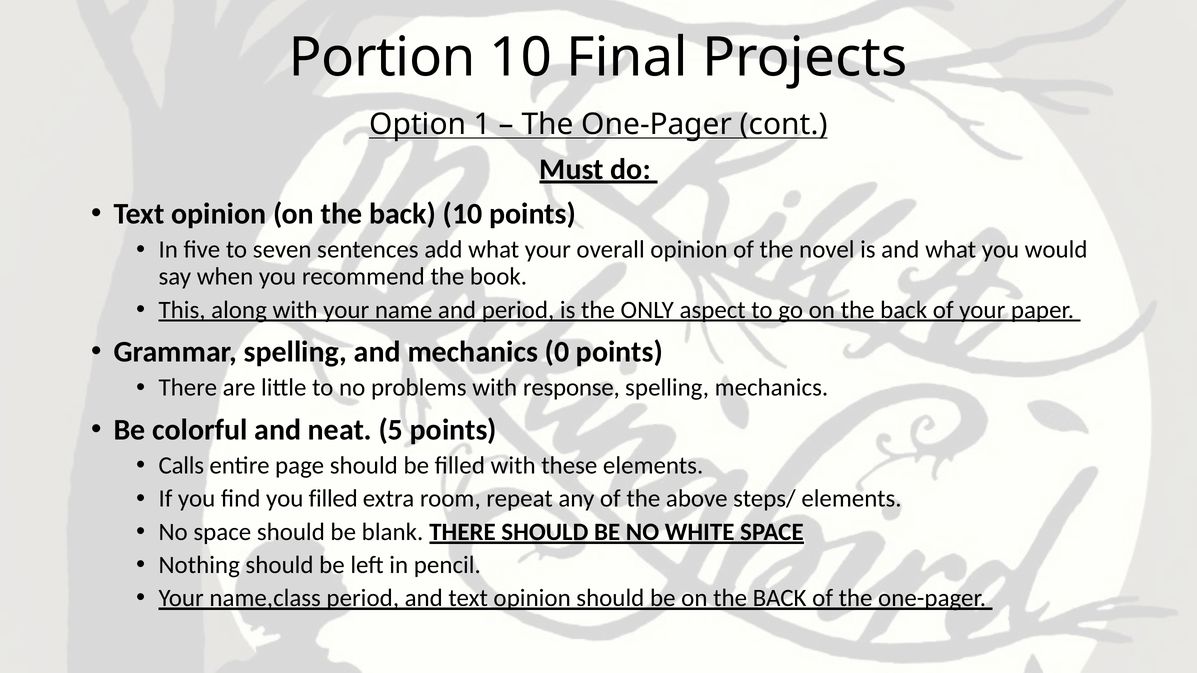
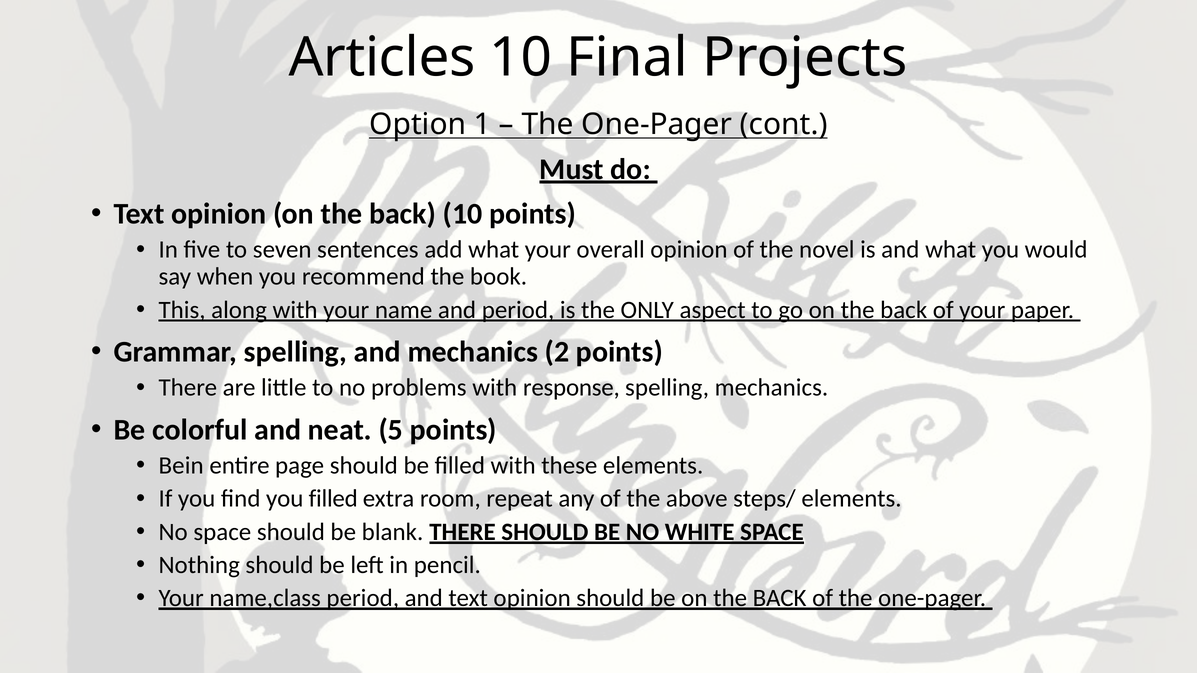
Portion: Portion -> Articles (382, 58)
0: 0 -> 2 (557, 352)
Calls: Calls -> Bein (181, 466)
